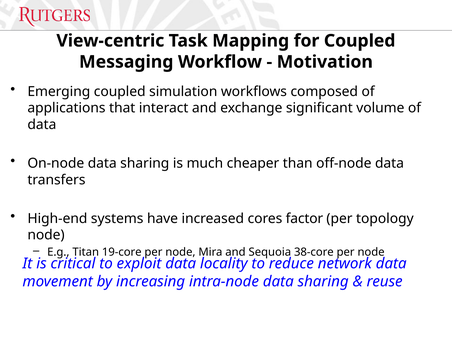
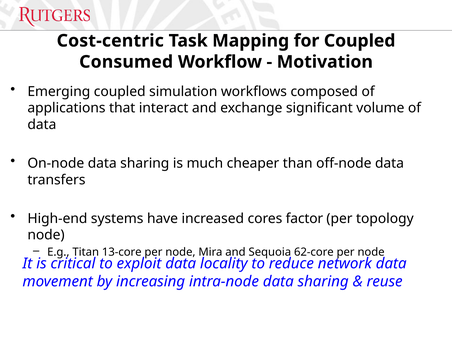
View-centric: View-centric -> Cost-centric (110, 41)
Messaging: Messaging -> Consumed (126, 62)
19-core: 19-core -> 13-core (122, 252)
38-core: 38-core -> 62-core (314, 252)
